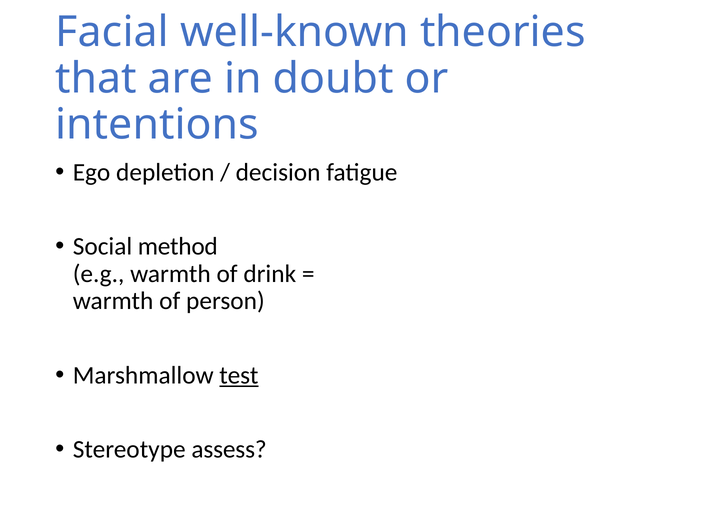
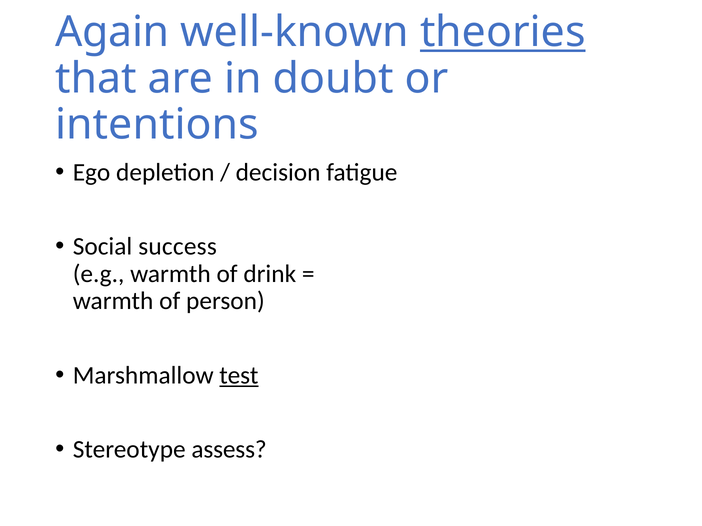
Facial: Facial -> Again (112, 32)
theories underline: none -> present (503, 32)
method: method -> success (178, 247)
